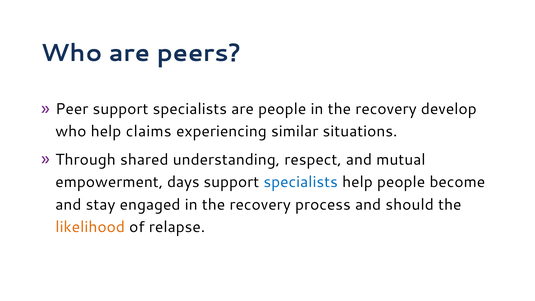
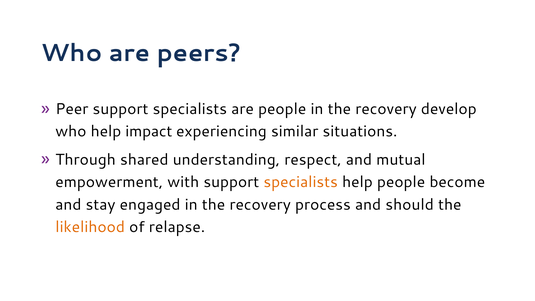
claims: claims -> impact (149, 131)
days: days -> with (183, 182)
specialists colour: blue -> orange (301, 182)
